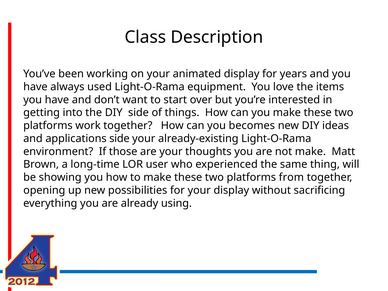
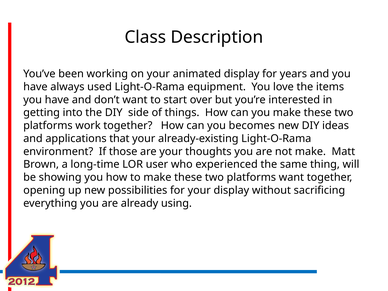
applications side: side -> that (119, 139)
platforms from: from -> want (291, 177)
